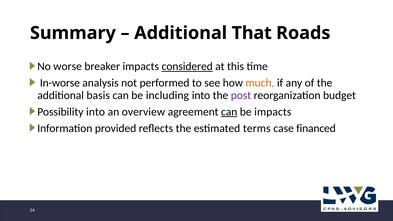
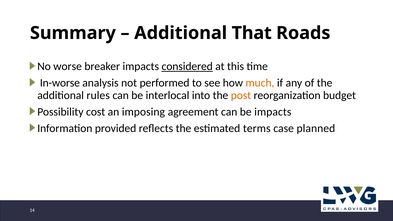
basis: basis -> rules (98, 95)
including: including -> interlocal (167, 95)
post colour: purple -> orange (241, 95)
Possibility into: into -> cost (96, 112)
overview: overview -> imposing (143, 112)
can underline: present -> none (229, 112)
financed: financed -> planned (316, 128)
